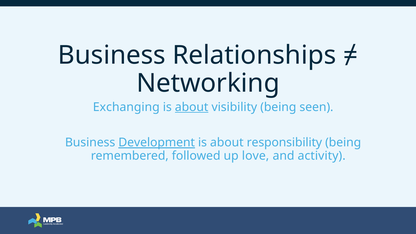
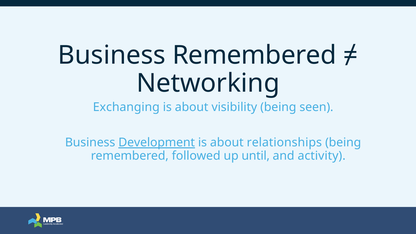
Business Relationships: Relationships -> Remembered (254, 55)
about underline: present -> none (192, 107)
responsibility: responsibility -> relationships (284, 143)
love: love -> until (256, 156)
